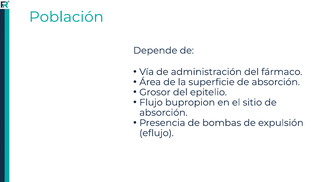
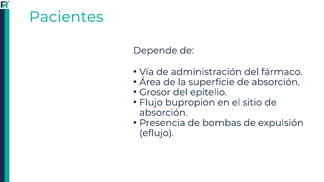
Población: Población -> Pacientes (66, 17)
